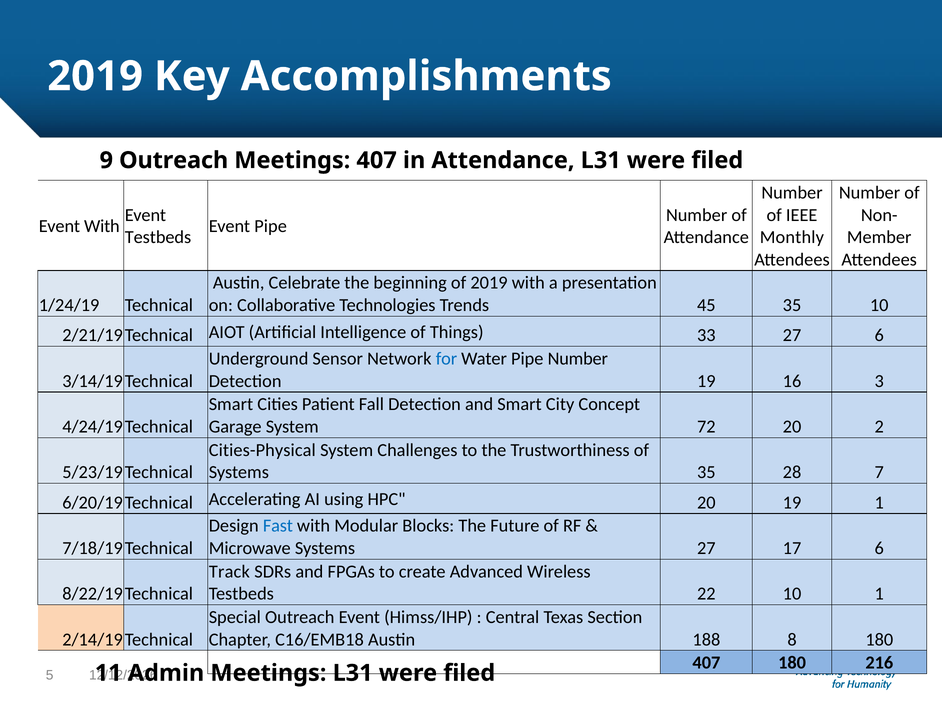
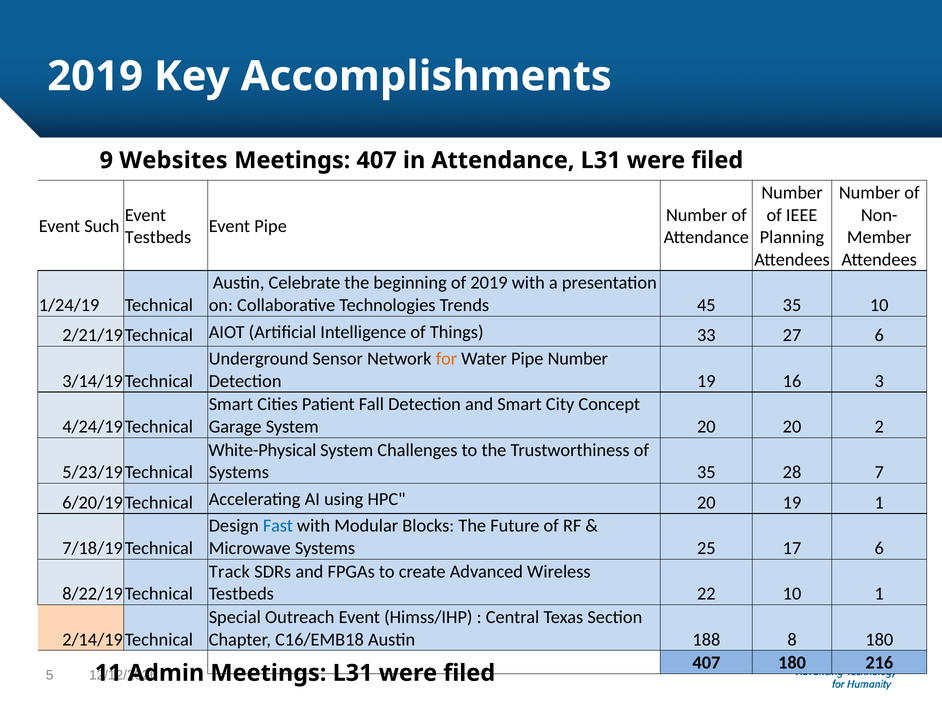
9 Outreach: Outreach -> Websites (173, 160)
Event With: With -> Such (102, 226)
Monthly: Monthly -> Planning (792, 237)
for colour: blue -> orange (446, 358)
System 72: 72 -> 20 (706, 426)
Cities-Physical: Cities-Physical -> White-Physical (262, 450)
Systems 27: 27 -> 25 (706, 548)
